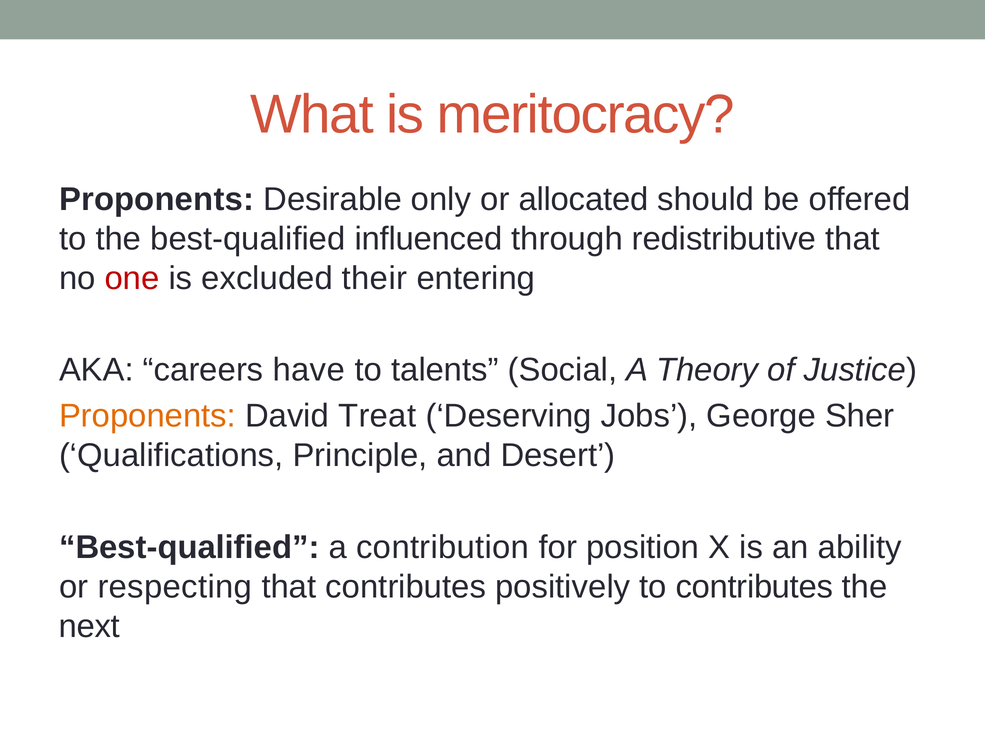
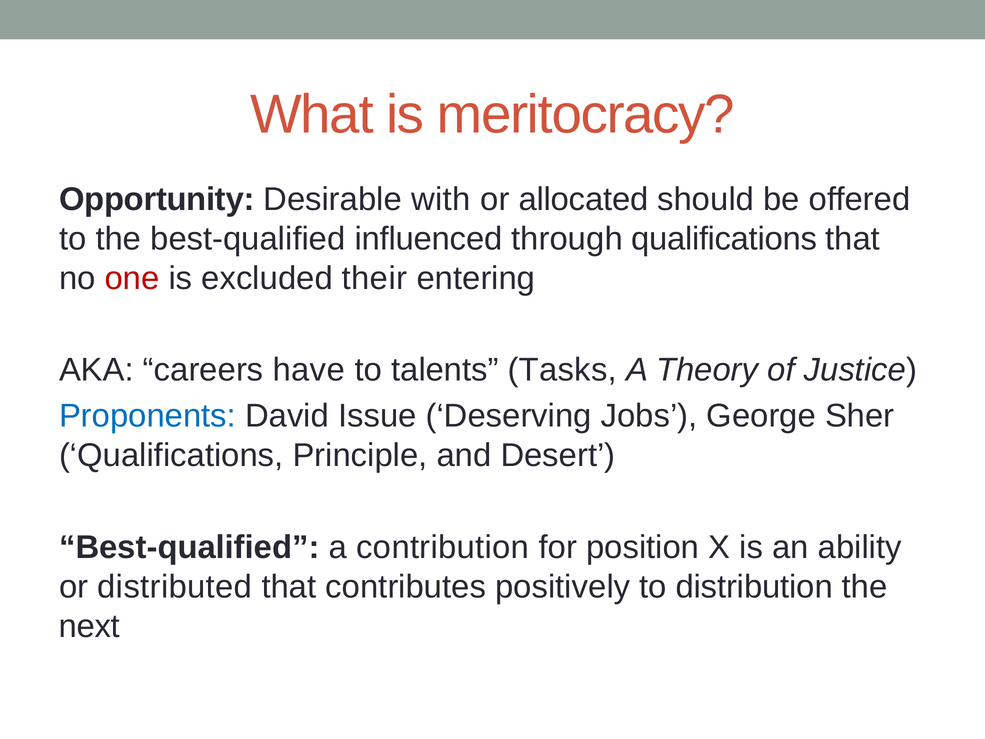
Proponents: Proponents -> Opportunity (157, 199)
only: only -> with (441, 199)
through redistributive: redistributive -> qualifications (724, 239)
Social: Social -> Tasks (562, 370)
Proponents colour: orange -> blue (148, 416)
Treat: Treat -> Issue (377, 416)
respecting: respecting -> distributed (175, 587)
to contributes: contributes -> distribution (754, 587)
